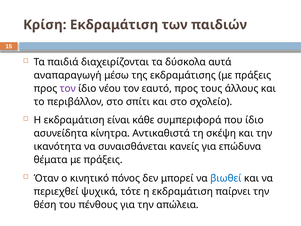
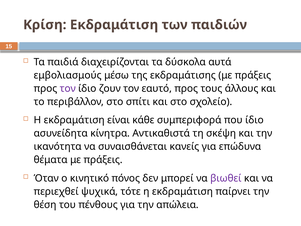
αναπαραγωγή: αναπαραγωγή -> εμβολιασμούς (68, 75)
νέου: νέου -> ζουν (110, 89)
βιωθεί colour: blue -> purple (226, 178)
